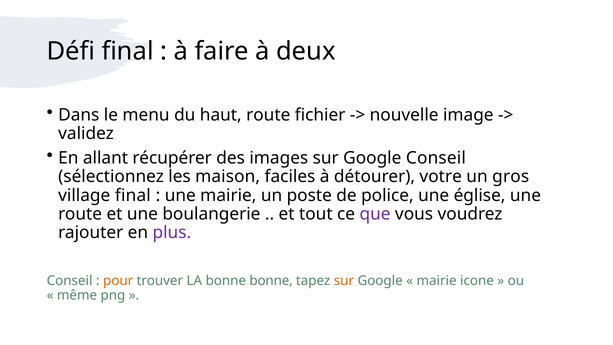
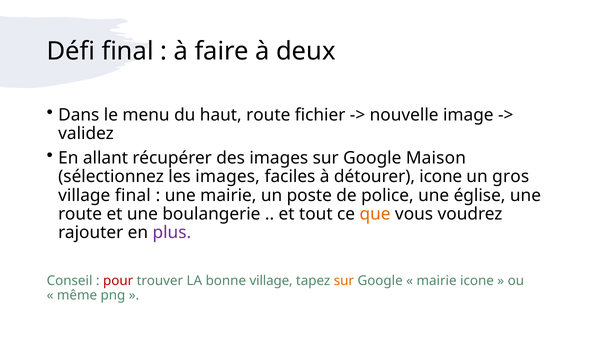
Google Conseil: Conseil -> Maison (436, 158)
les maison: maison -> images (228, 177)
détourer votre: votre -> icone (441, 177)
que colour: purple -> orange (375, 214)
pour colour: orange -> red (118, 281)
bonne bonne: bonne -> village (271, 281)
